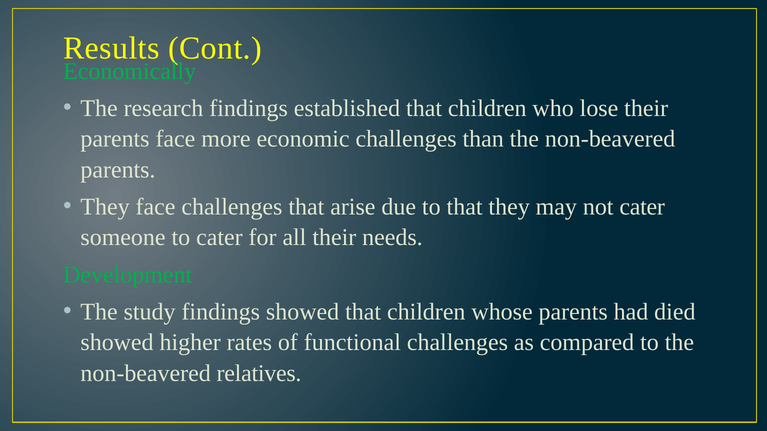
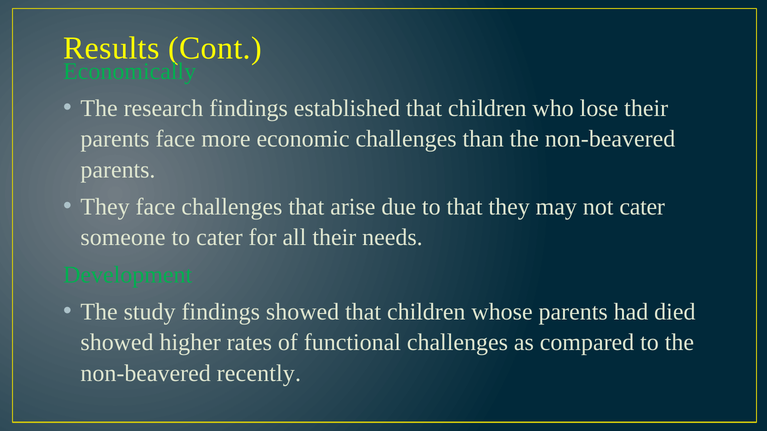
relatives: relatives -> recently (259, 374)
